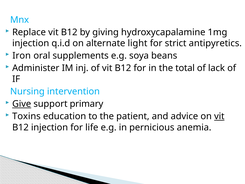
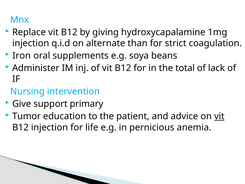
light: light -> than (138, 43)
antipyretics: antipyretics -> coagulation (215, 43)
Give underline: present -> none (22, 104)
Toxins: Toxins -> Tumor (26, 116)
